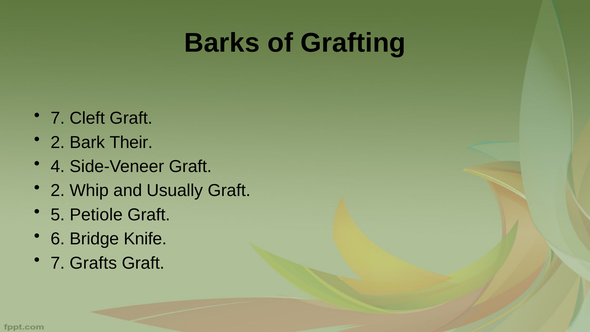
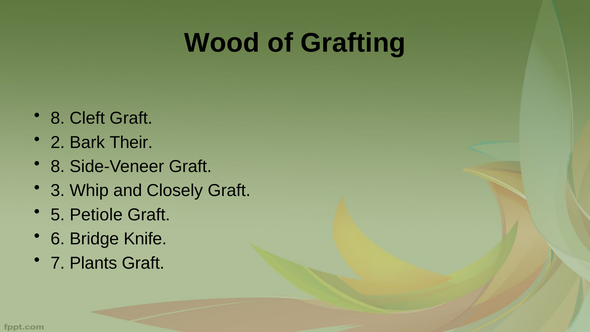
Barks: Barks -> Wood (222, 43)
7: 7 -> 8 (58, 118)
4: 4 -> 8 (58, 166)
2: 2 -> 3 (58, 191)
Usually: Usually -> Closely (175, 191)
Grafts: Grafts -> Plants (93, 263)
